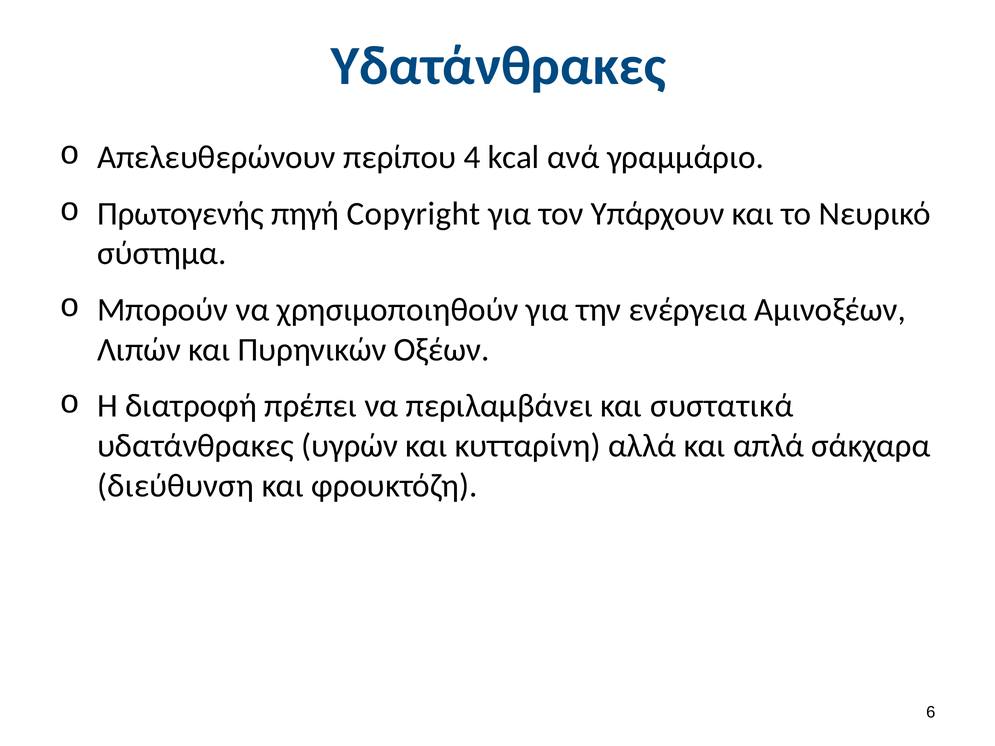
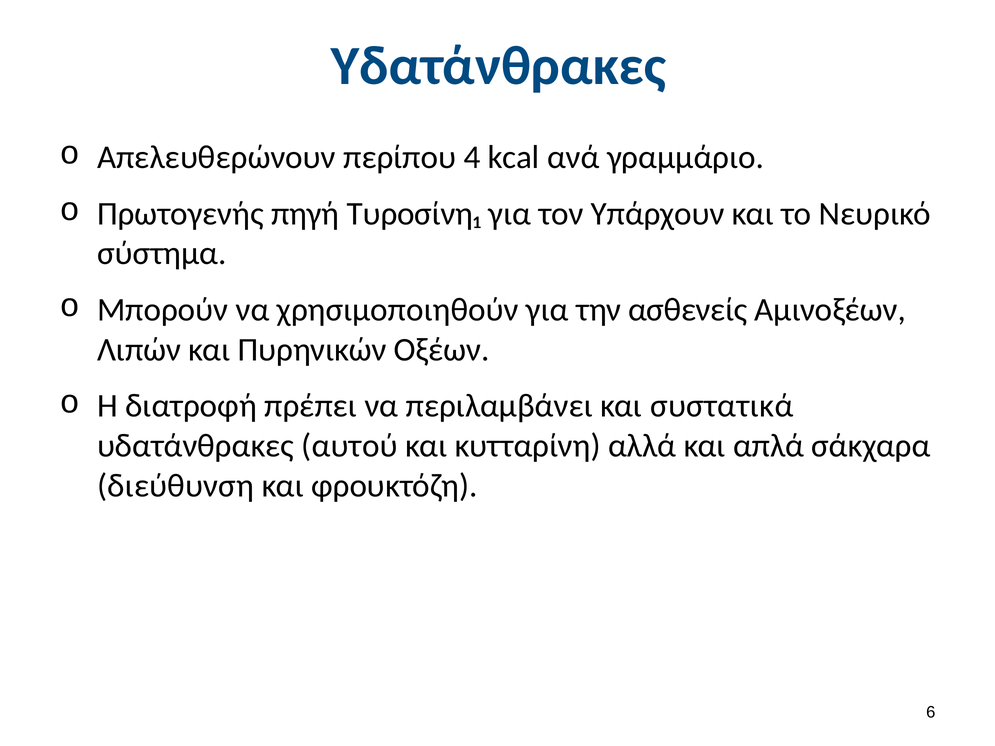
Copyright: Copyright -> Τυροσίνη₁ (414, 214)
ενέργεια: ενέργεια -> ασθενείς (688, 310)
υγρών: υγρών -> αυτού (350, 446)
